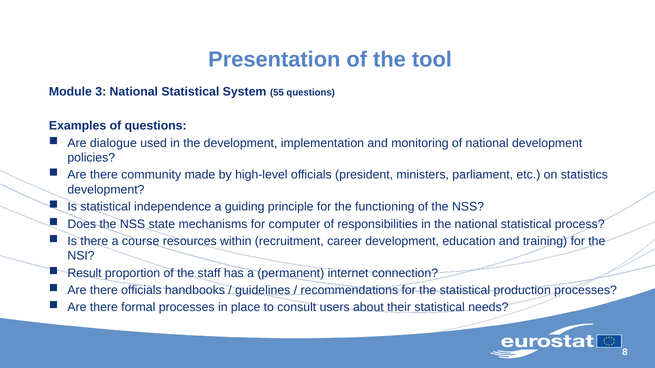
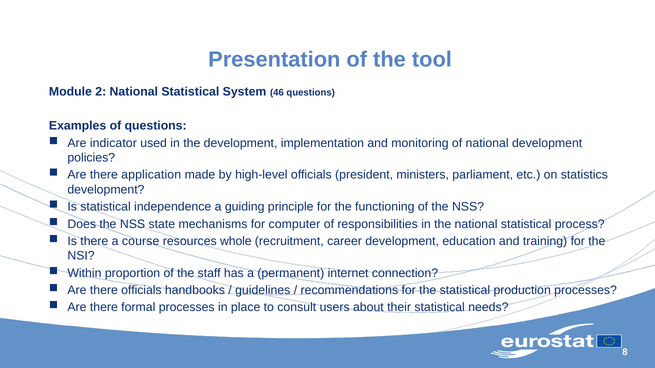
3: 3 -> 2 (101, 92)
55: 55 -> 46 (277, 93)
dialogue: dialogue -> indicator (113, 143)
community: community -> application (151, 175)
within: within -> whole (236, 241)
Result: Result -> Within (84, 273)
